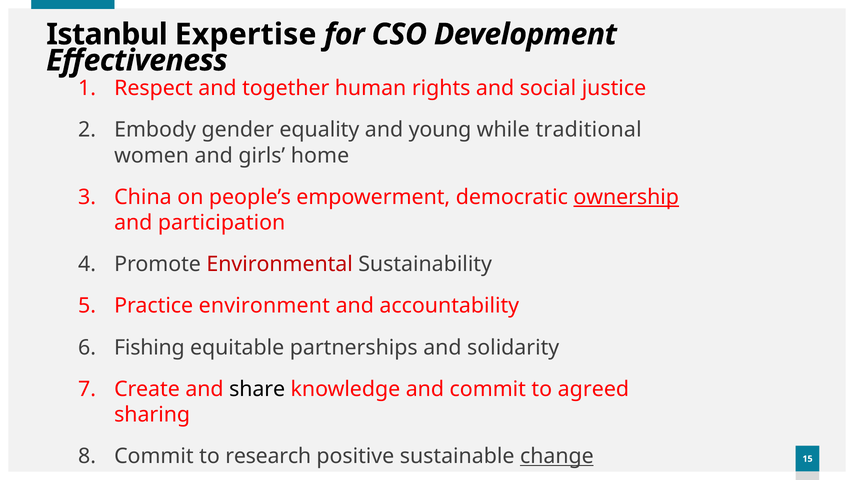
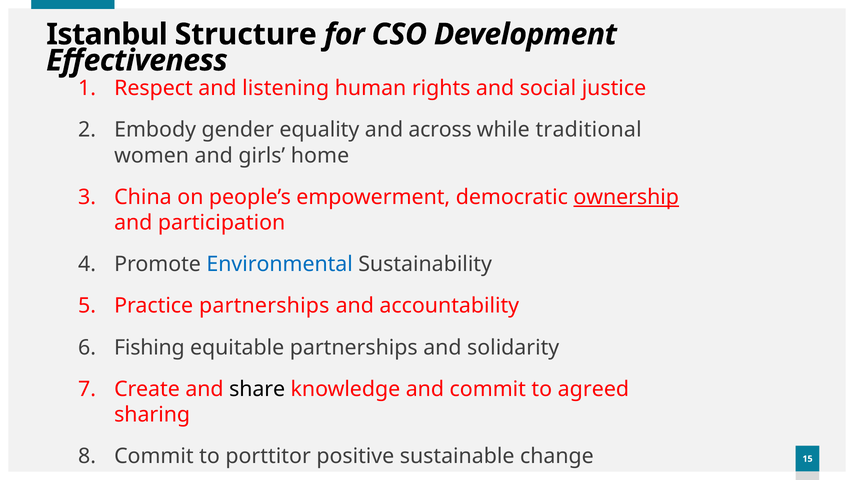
Expertise: Expertise -> Structure (246, 34)
together: together -> listening (286, 88)
young: young -> across (440, 130)
Environmental colour: red -> blue (280, 264)
Practice environment: environment -> partnerships (264, 306)
research: research -> porttitor (268, 457)
change underline: present -> none (557, 457)
